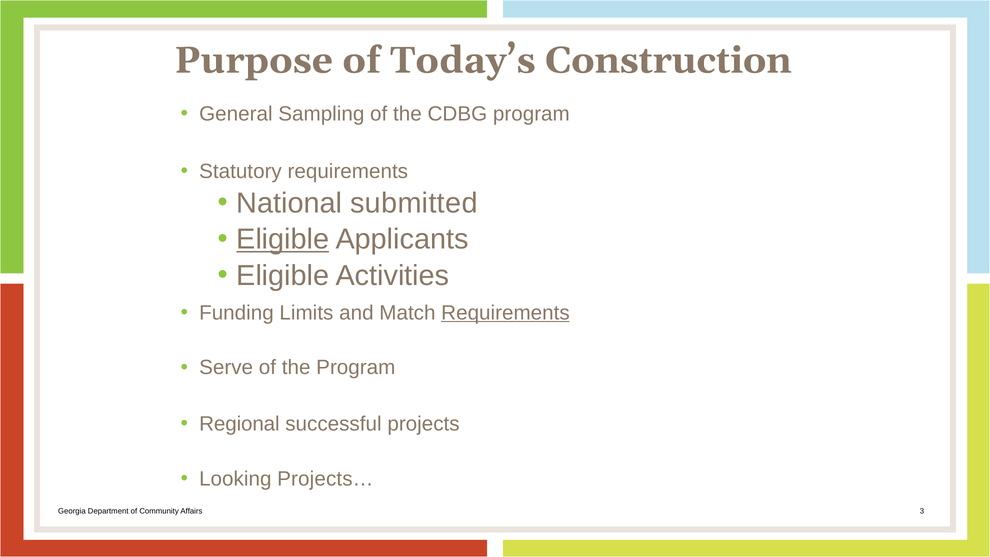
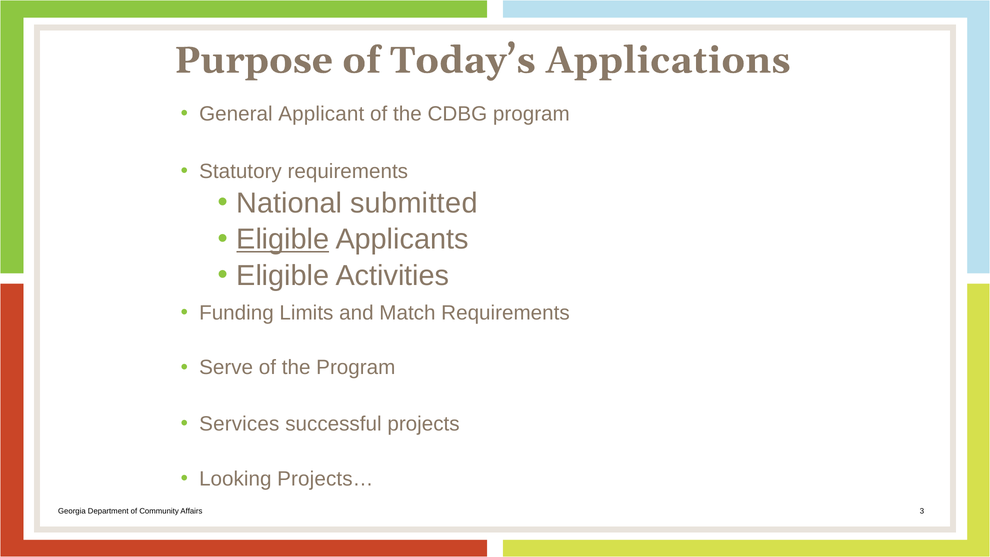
Construction: Construction -> Applications (668, 60)
Sampling: Sampling -> Applicant (321, 114)
Requirements underline: present -> none (505, 313)
Regional: Regional -> Services (239, 424)
